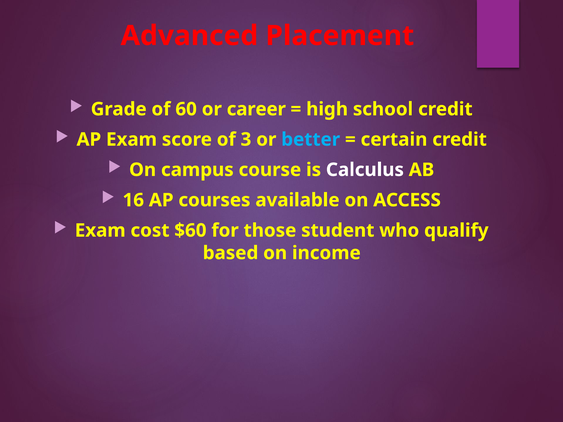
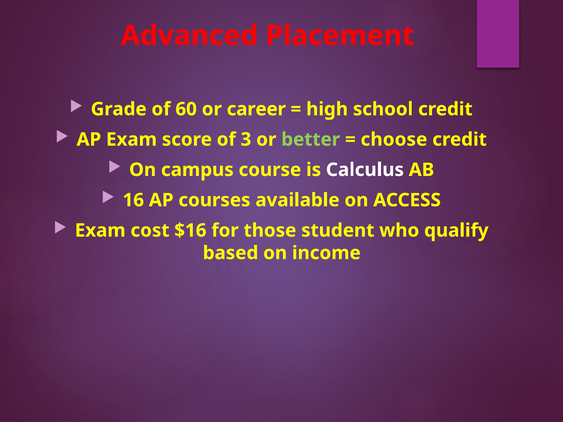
better colour: light blue -> light green (311, 140)
certain: certain -> choose (394, 140)
$60: $60 -> $16 (190, 231)
